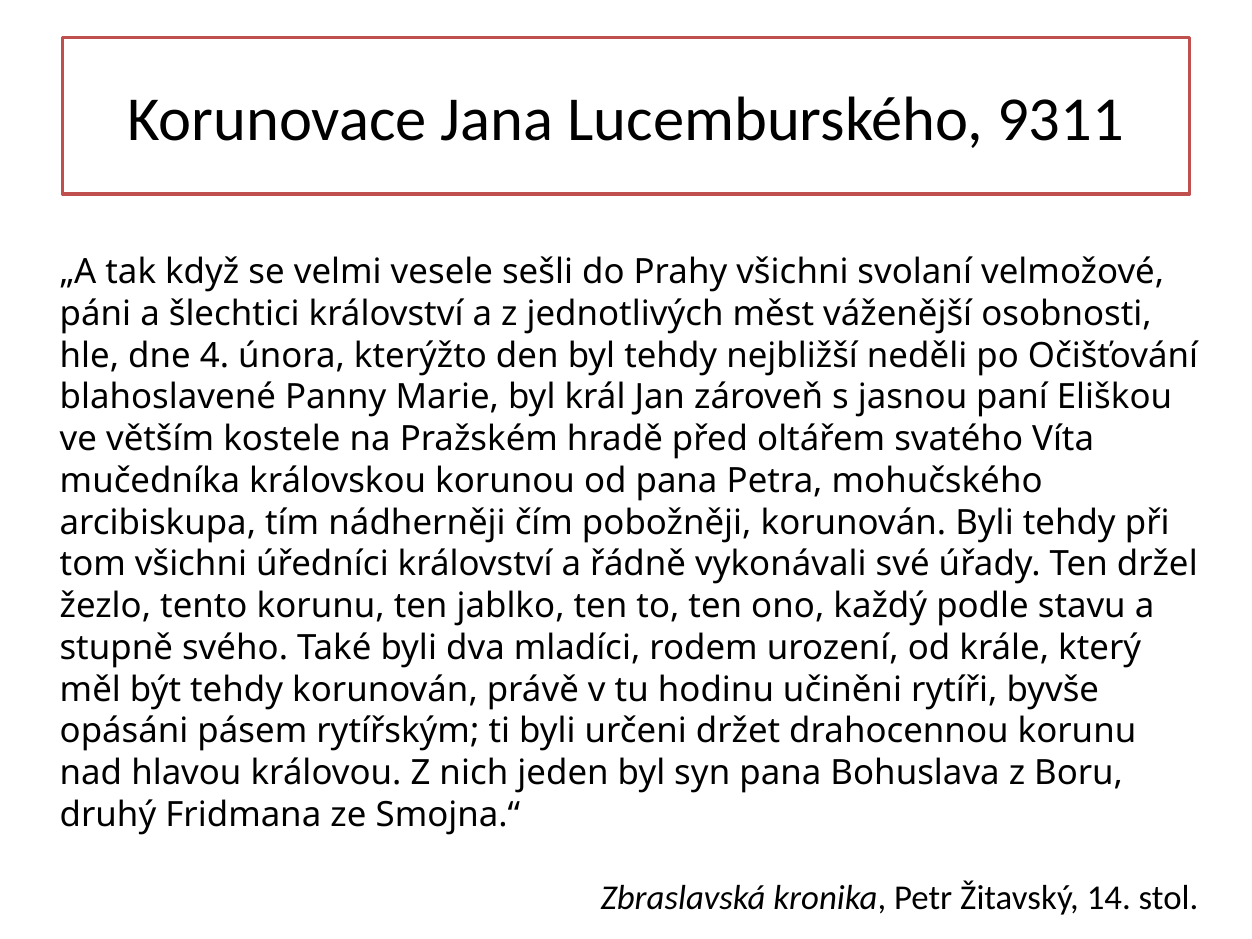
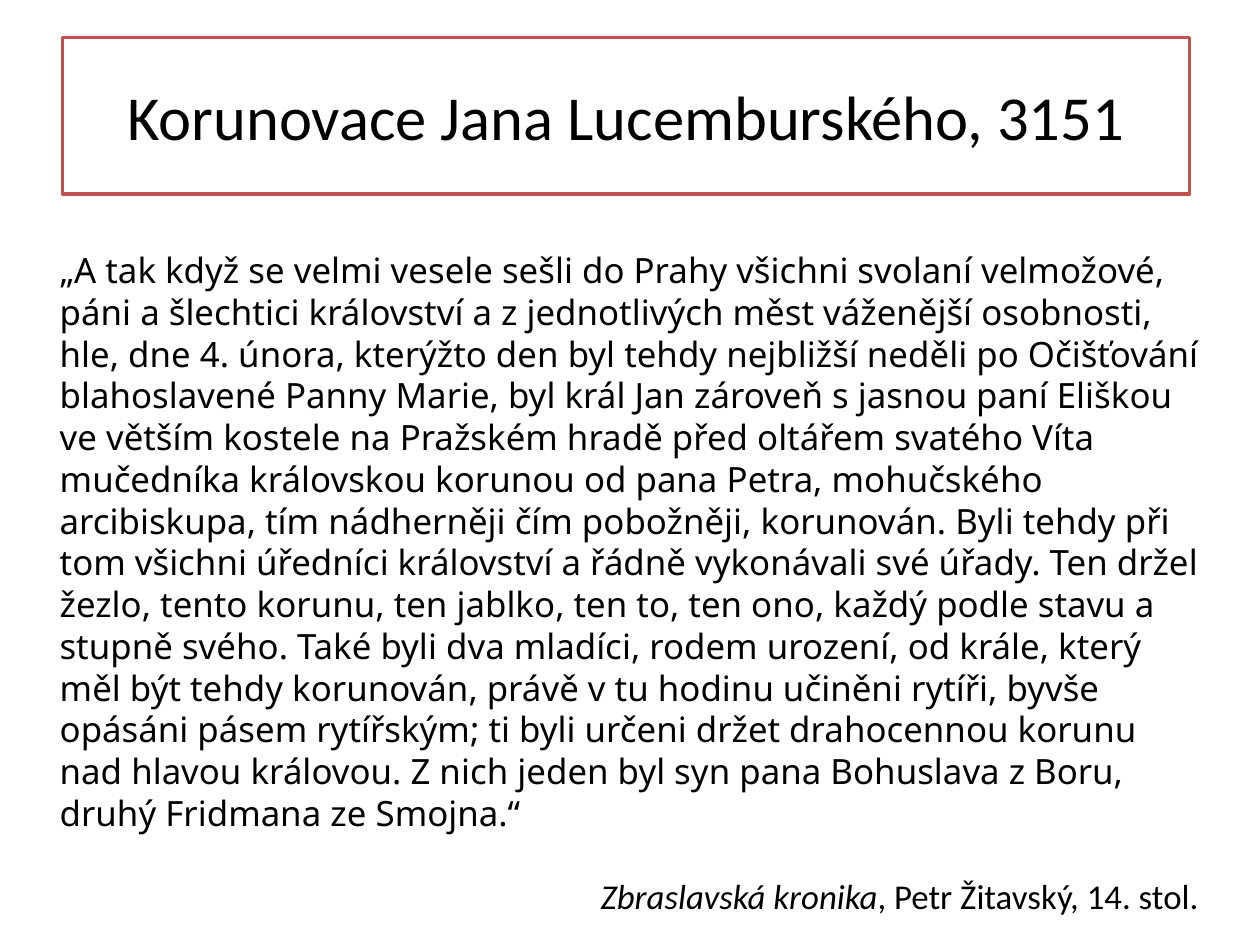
9311: 9311 -> 3151 (1061, 120)
